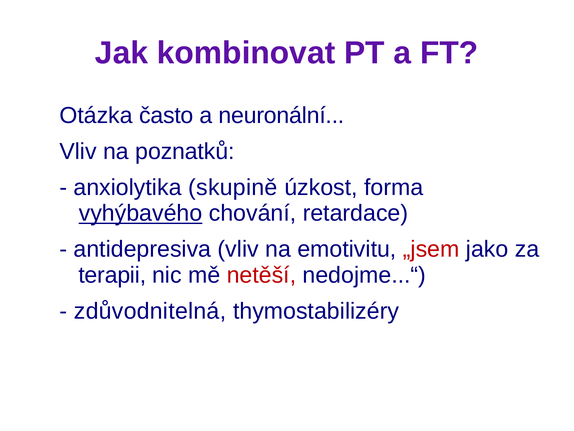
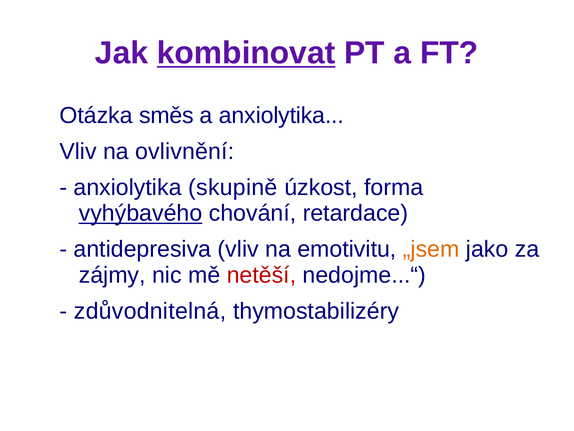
kombinovat underline: none -> present (246, 53)
často: často -> směs (166, 115)
a neuronální: neuronální -> anxiolytika (281, 115)
poznatků: poznatků -> ovlivnění (185, 151)
„jsem colour: red -> orange (431, 249)
terapii: terapii -> zájmy (112, 275)
